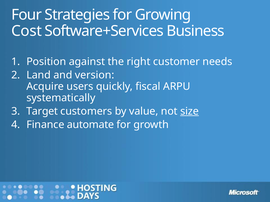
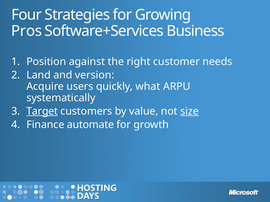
Cost: Cost -> Pros (27, 31)
fiscal: fiscal -> what (148, 87)
Target underline: none -> present (42, 111)
